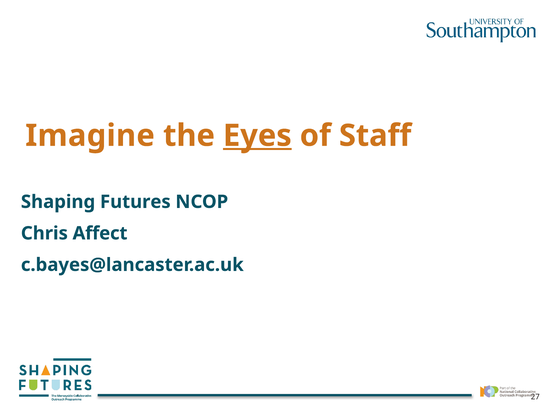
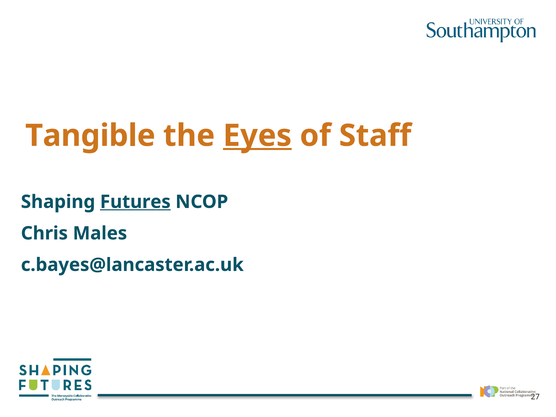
Imagine: Imagine -> Tangible (90, 136)
Futures underline: none -> present (135, 202)
Affect: Affect -> Males (100, 233)
